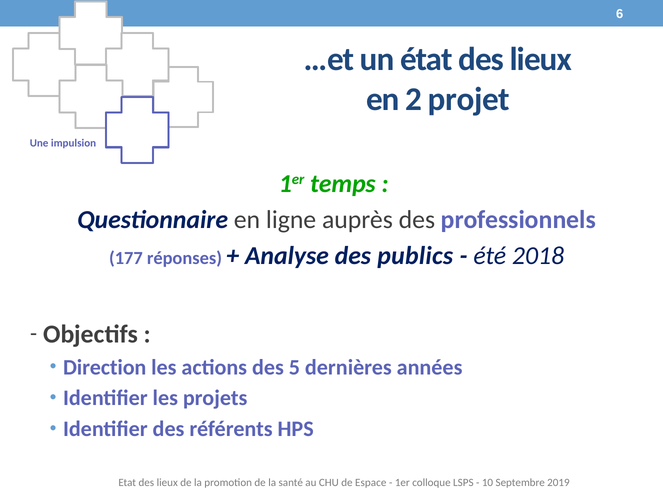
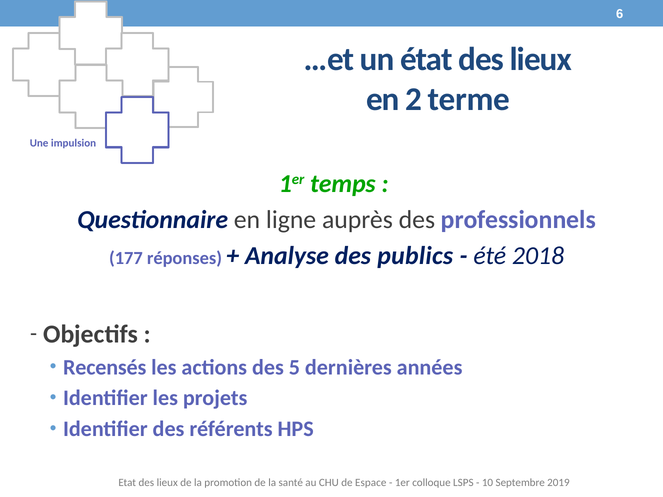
projet: projet -> terme (469, 99)
Direction: Direction -> Recensés (105, 367)
